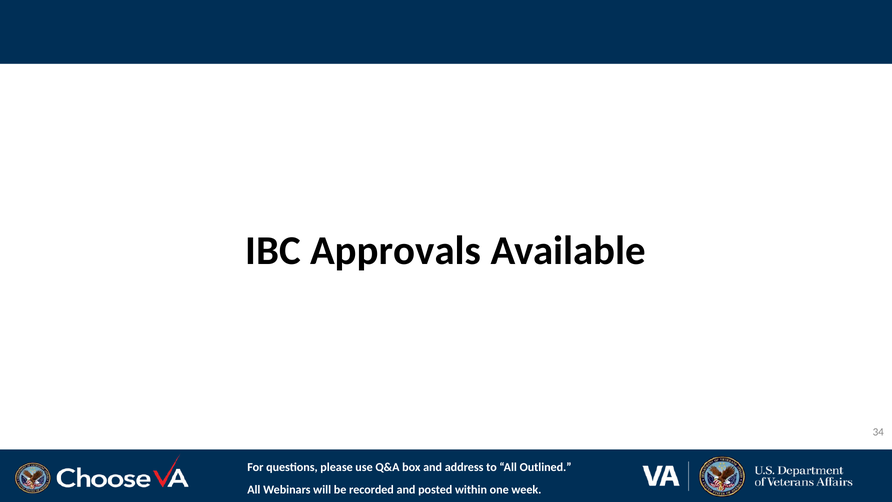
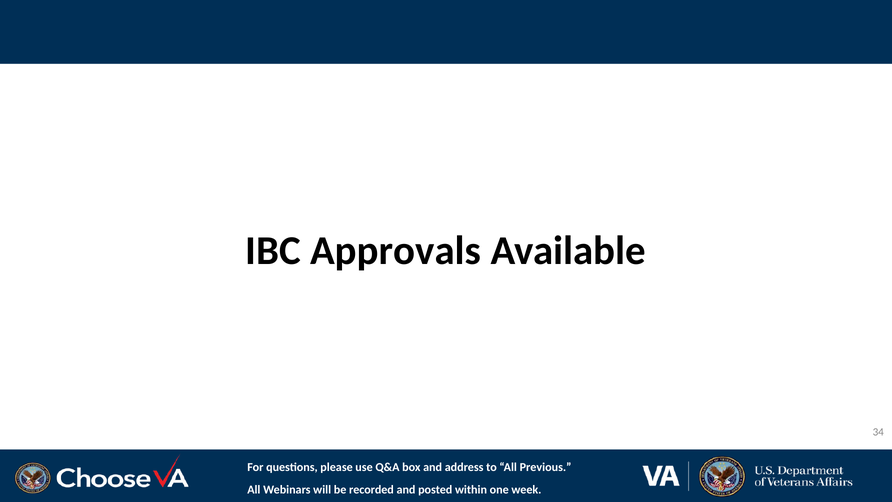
Outlined: Outlined -> Previous (546, 467)
